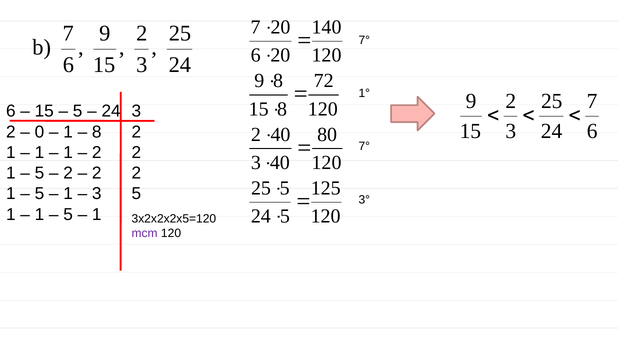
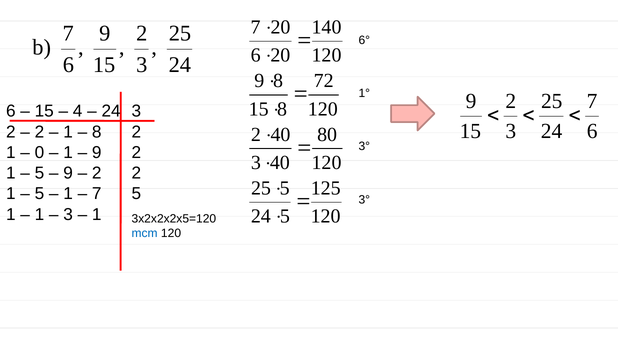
7°: 7° -> 6° (364, 40)
5: 5 -> 4 (78, 111)
0: 0 -> 2 (39, 132)
7°: 7° -> 3° (364, 146)
1: 1 -> 0 (39, 152)
2: 2 -> 9 (97, 152)
2: 2 -> 9 (68, 173)
3: 3 -> 7 (97, 194)
5: 5 -> 3 (68, 214)
mcm colour: purple -> blue (145, 233)
